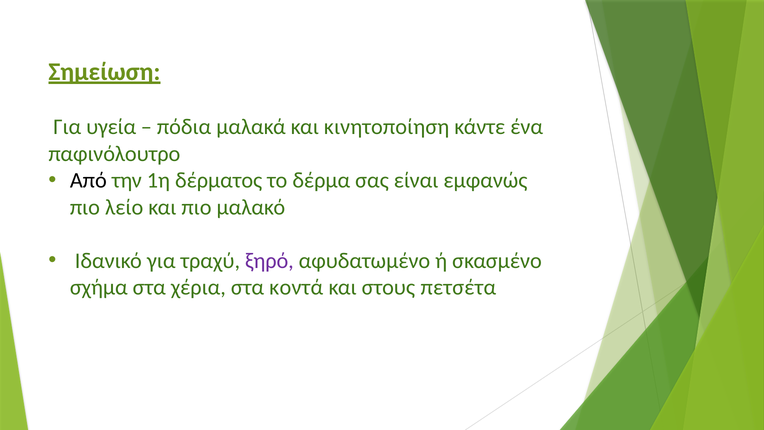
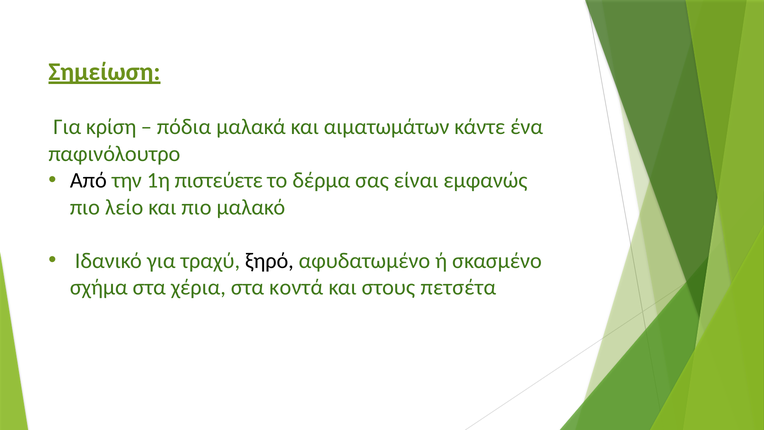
υγεία: υγεία -> κρίση (111, 127)
κινητοποίηση: κινητοποίηση -> αιματωμάτων (387, 127)
δέρματος: δέρματος -> πιστεύετε (219, 180)
ξηρό colour: purple -> black (269, 261)
